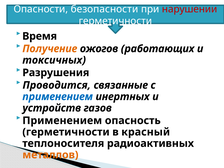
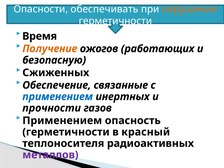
безопасности: безопасности -> обеспечивать (104, 9)
нарушении colour: red -> orange (190, 9)
токсичных: токсичных -> безопасную (54, 60)
Разрушения: Разрушения -> Сжиженных (56, 73)
Проводится: Проводится -> Обеспечение (57, 85)
устройств: устройств -> прочности (52, 108)
металлов colour: orange -> purple (50, 155)
